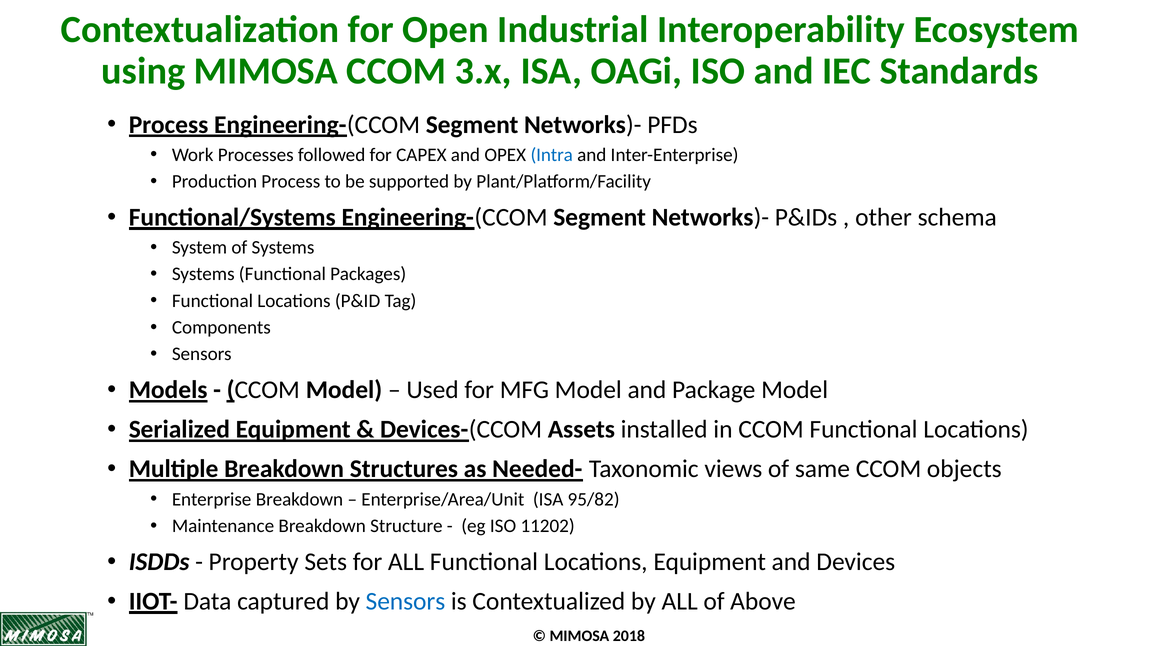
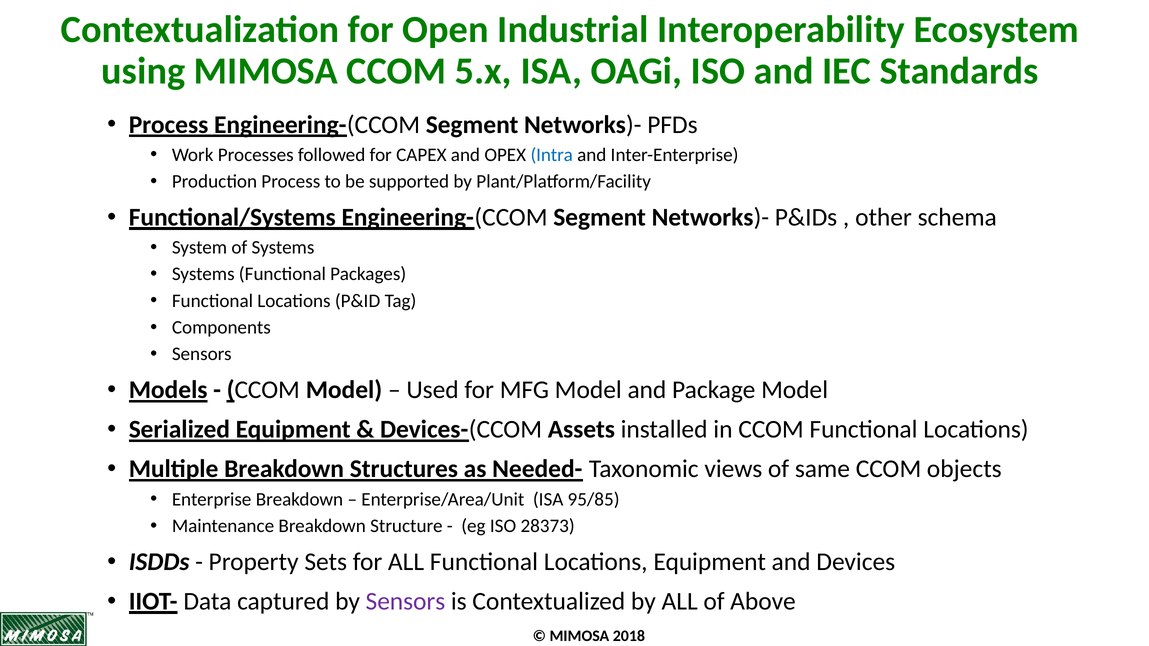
3.x: 3.x -> 5.x (483, 71)
95/82: 95/82 -> 95/85 (594, 499)
11202: 11202 -> 28373 (548, 526)
Sensors colour: blue -> purple (405, 602)
